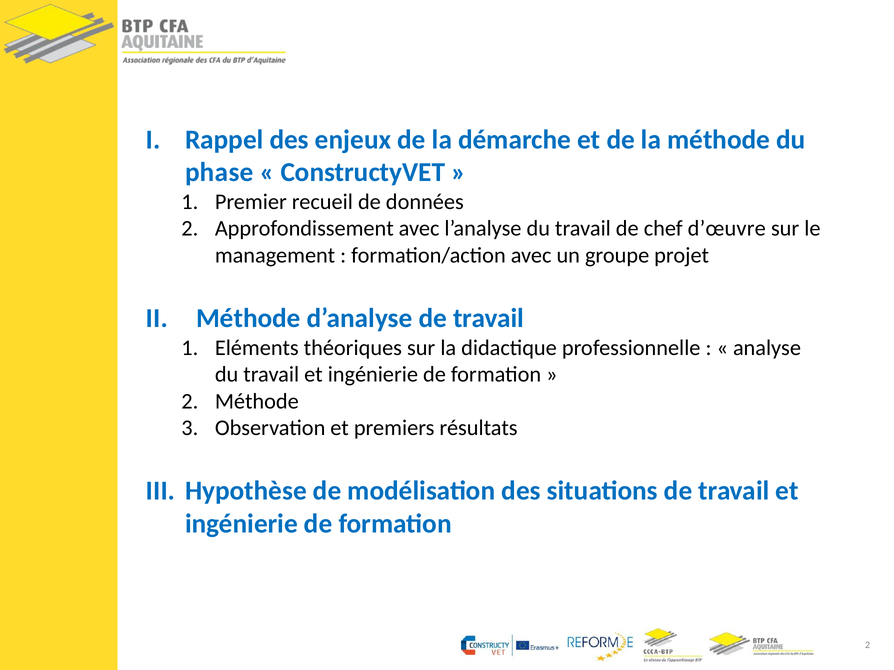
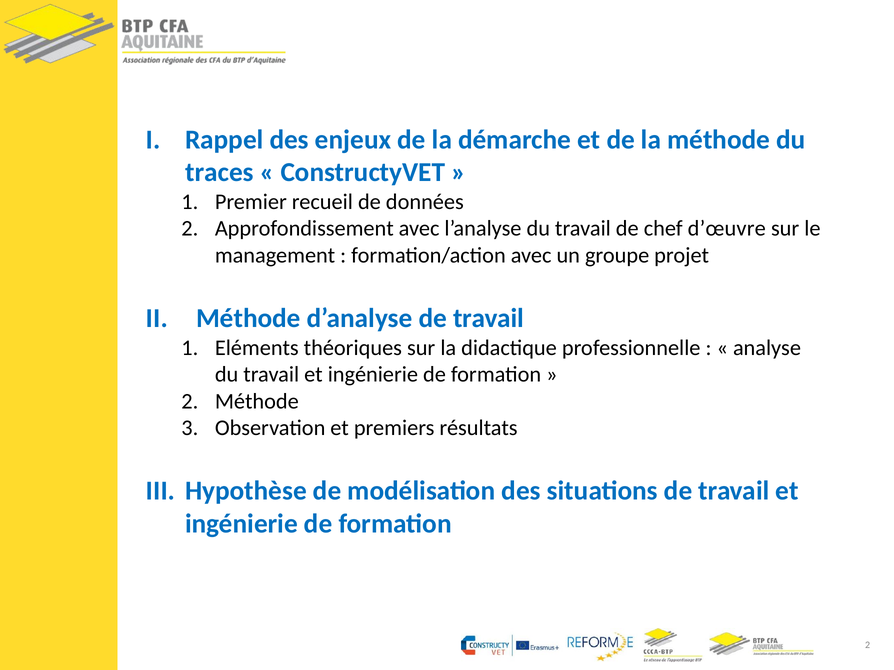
phase: phase -> traces (219, 172)
